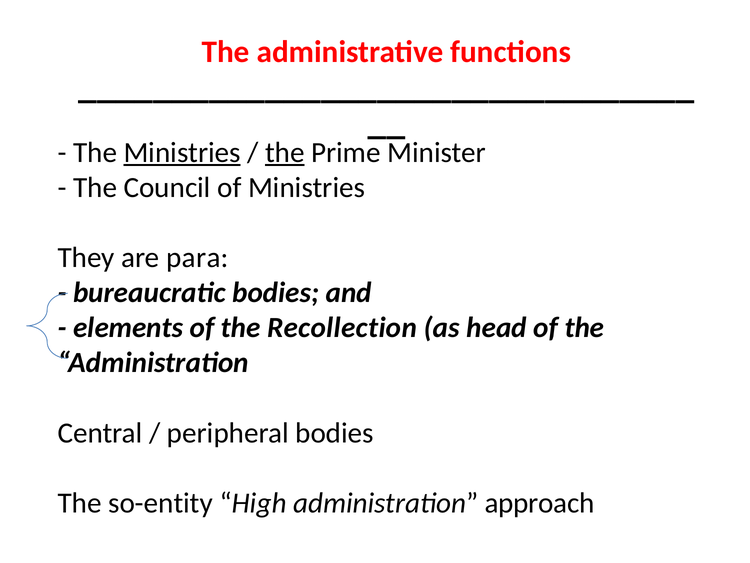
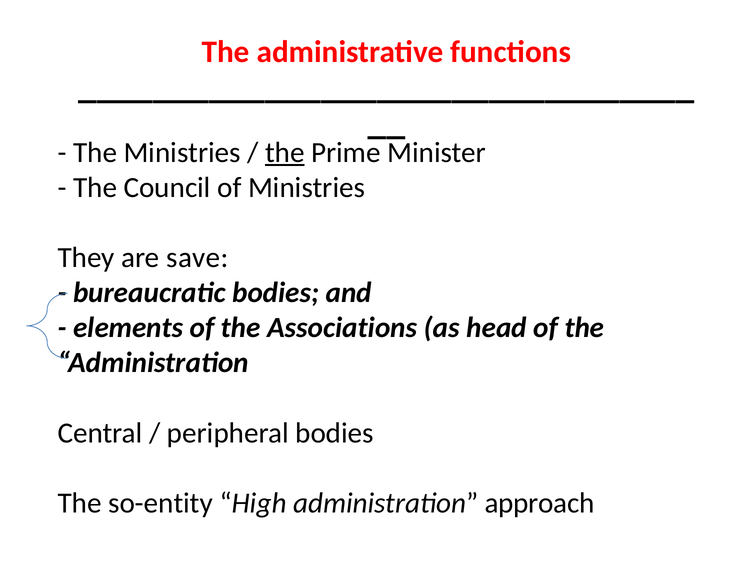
Ministries underline: present -> none (182, 152)
para: para -> save (197, 257)
Recollection: Recollection -> Associations (342, 328)
